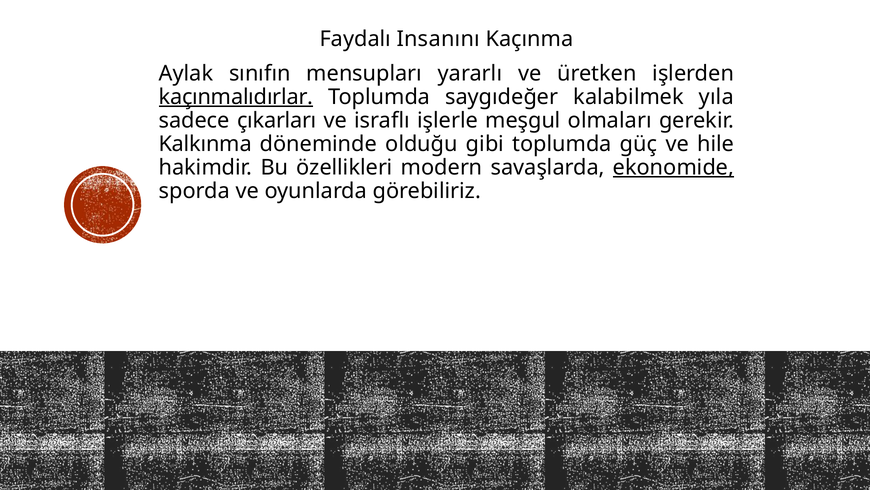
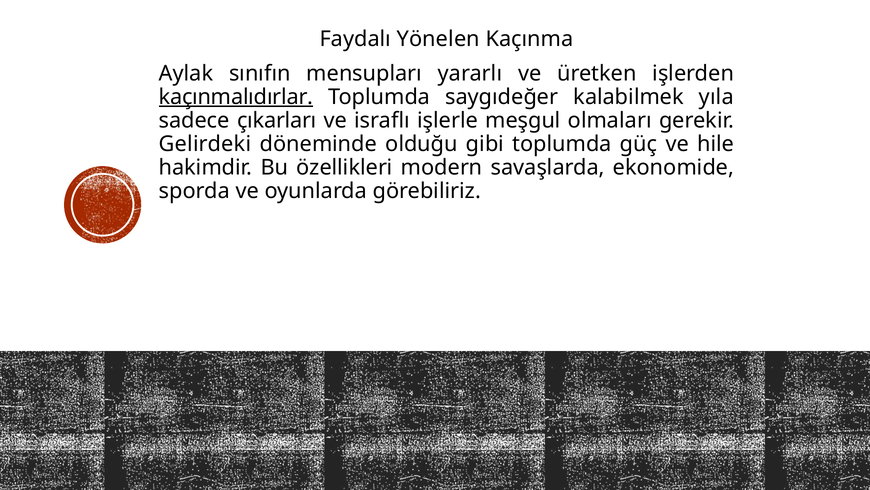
Insanını: Insanını -> Yönelen (438, 39)
Kalkınma: Kalkınma -> Gelirdeki (205, 144)
ekonomide underline: present -> none (673, 167)
